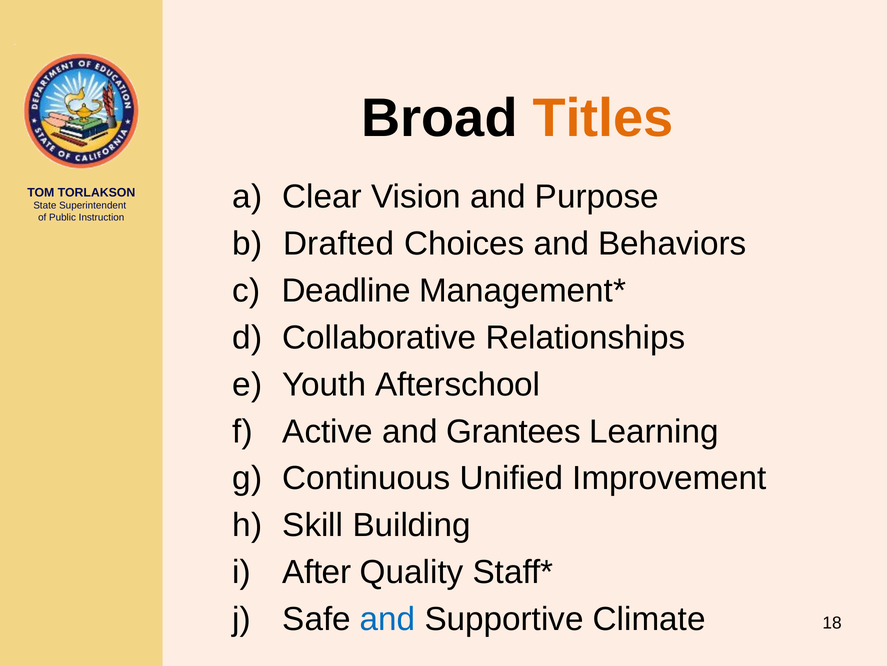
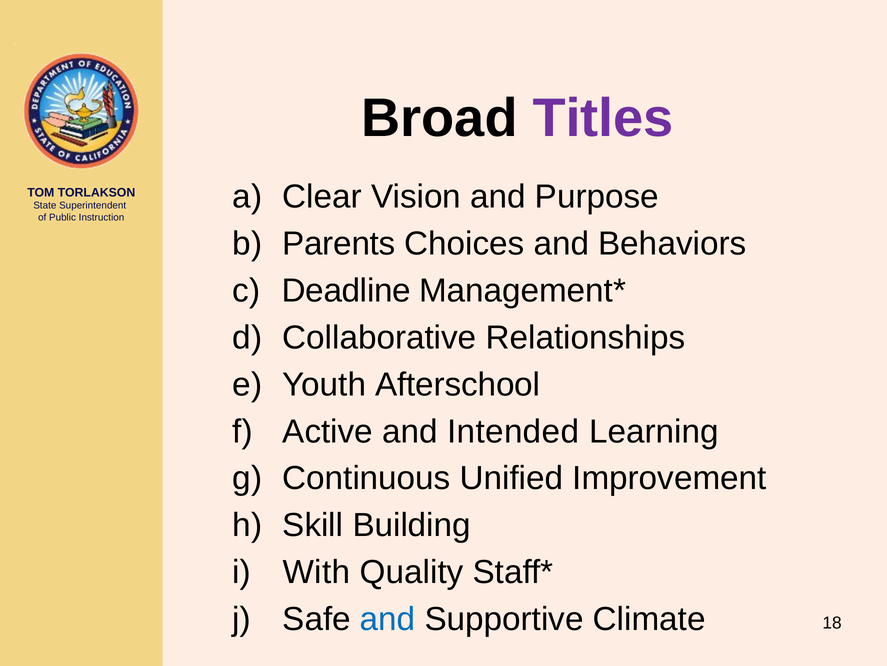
Titles colour: orange -> purple (603, 118)
Drafted: Drafted -> Parents (339, 244)
Grantees: Grantees -> Intended (513, 431)
After: After -> With (316, 572)
